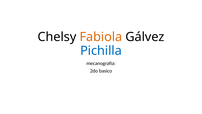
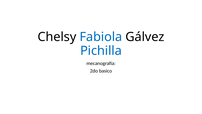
Fabiola colour: orange -> blue (101, 37)
